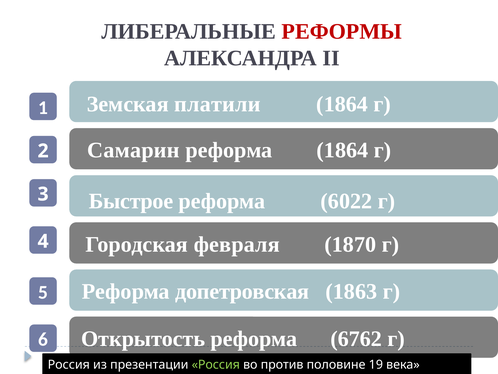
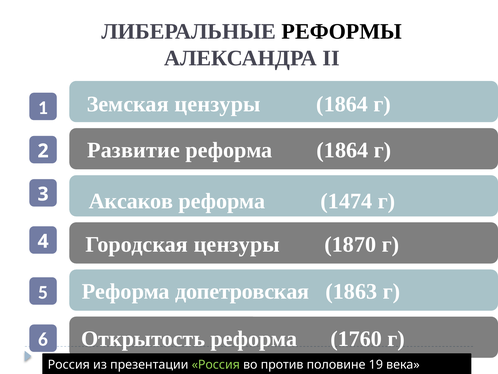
РЕФОРМЫ colour: red -> black (342, 31)
Земская платили: платили -> цензуры (217, 104)
Самарин: Самарин -> Развитие (133, 150)
Быстрое: Быстрое -> Аксаков (131, 201)
6022: 6022 -> 1474 (346, 201)
Городская февраля: февраля -> цензуры (237, 244)
6762: 6762 -> 1760 (356, 338)
